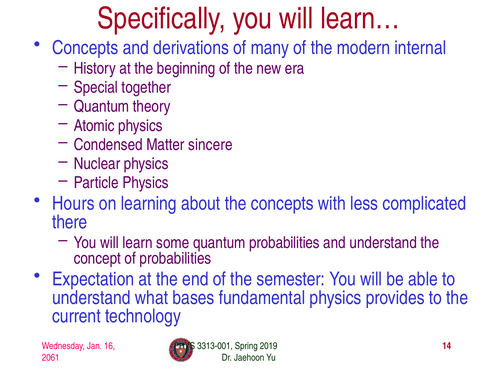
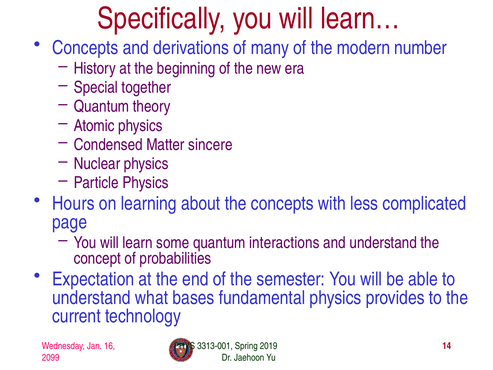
internal: internal -> number (420, 48)
there: there -> page (70, 222)
quantum probabilities: probabilities -> interactions (284, 242)
2061: 2061 -> 2099 (51, 357)
